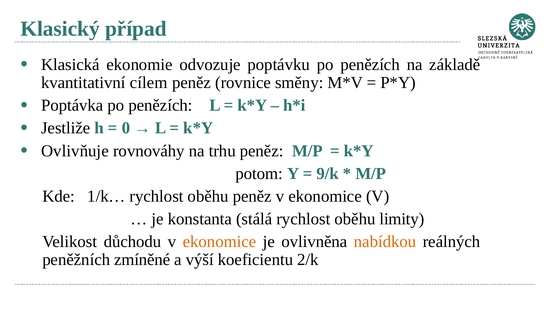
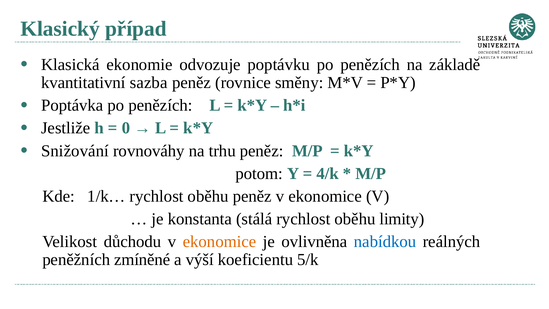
cílem: cílem -> sazba (149, 83)
Ovlivňuje: Ovlivňuje -> Snižování (75, 151)
9/k: 9/k -> 4/k (328, 173)
nabídkou colour: orange -> blue (385, 241)
2/k: 2/k -> 5/k (308, 260)
